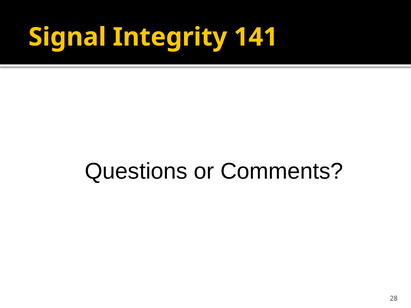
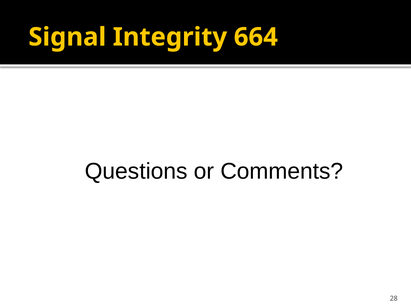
141: 141 -> 664 (256, 37)
